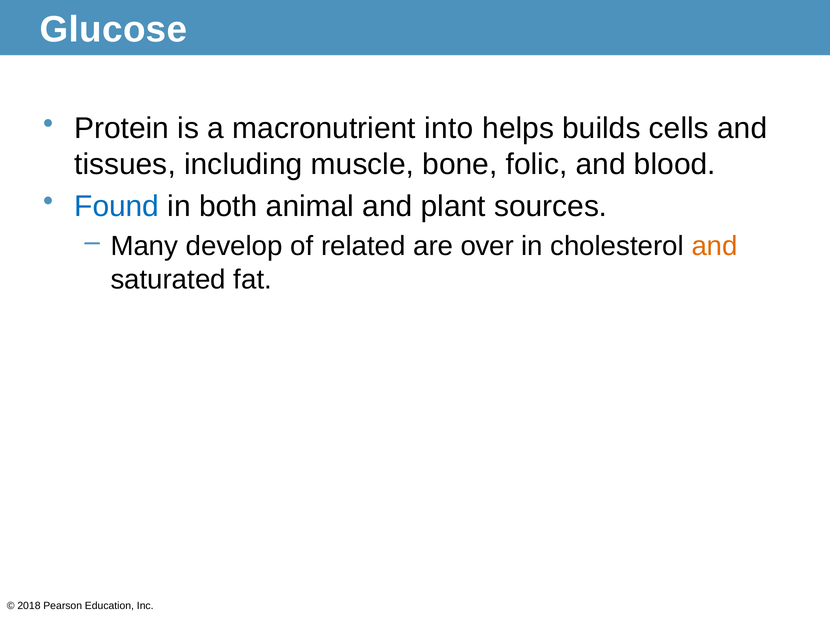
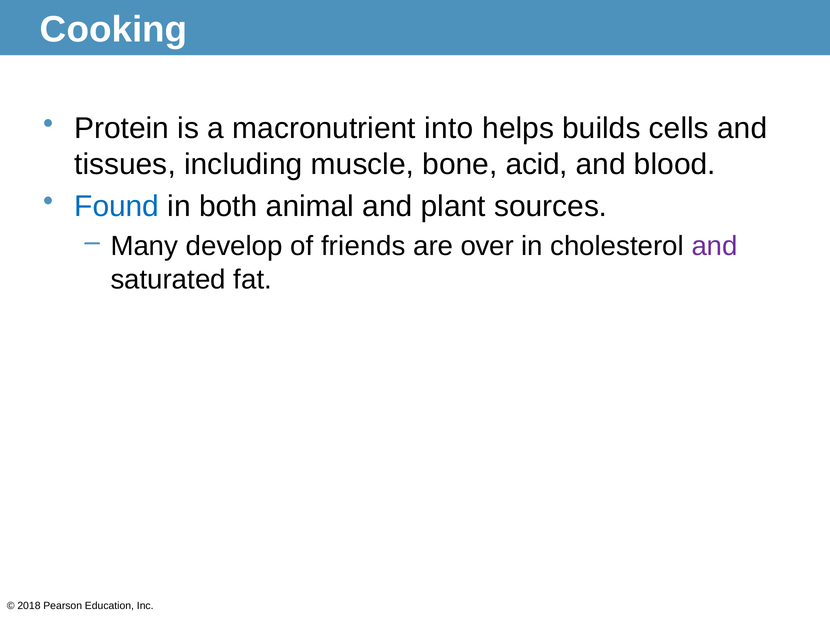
Glucose: Glucose -> Cooking (114, 30)
folic: folic -> acid (537, 165)
related: related -> friends (363, 246)
and colour: orange -> purple (715, 246)
